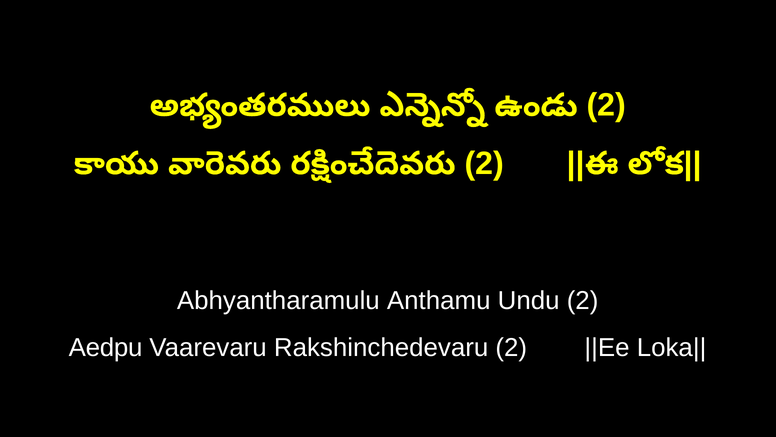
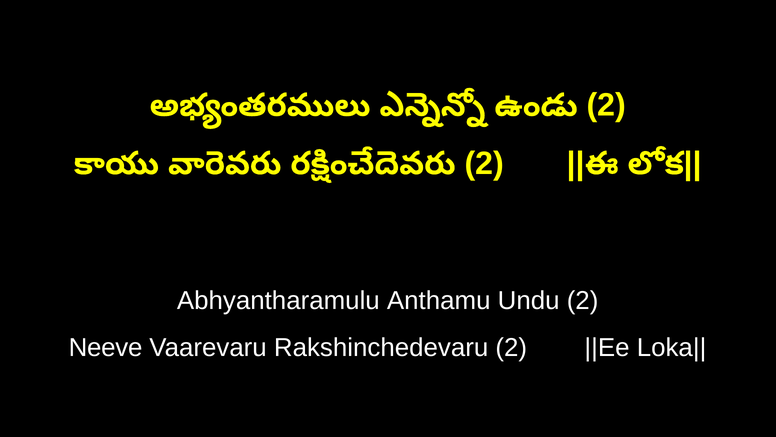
Aedpu: Aedpu -> Neeve (106, 347)
